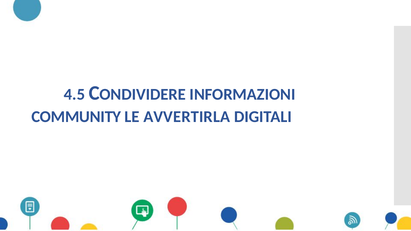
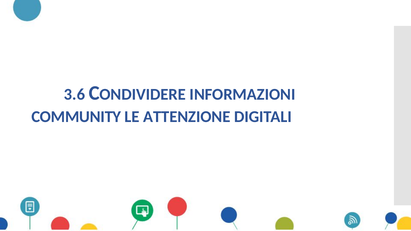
4.5: 4.5 -> 3.6 (74, 95)
AVVERTIRLA: AVVERTIRLA -> ATTENZIONE (187, 117)
